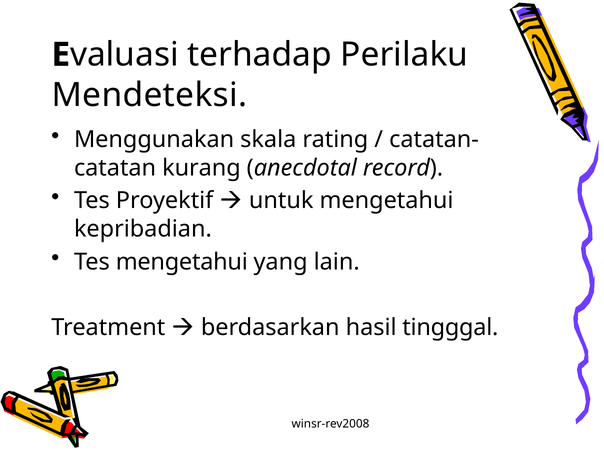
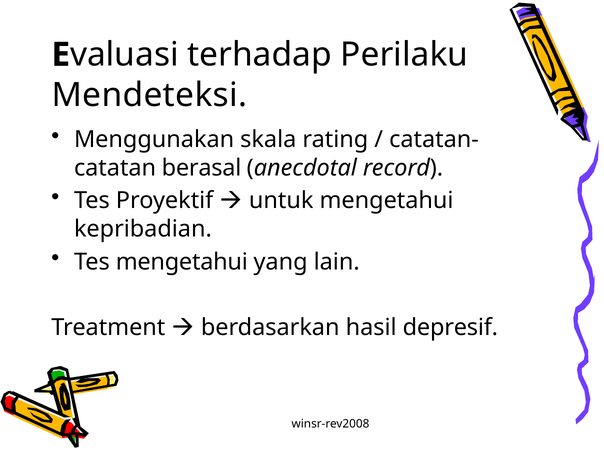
kurang: kurang -> berasal (202, 168)
tingggal: tingggal -> depresif (450, 328)
